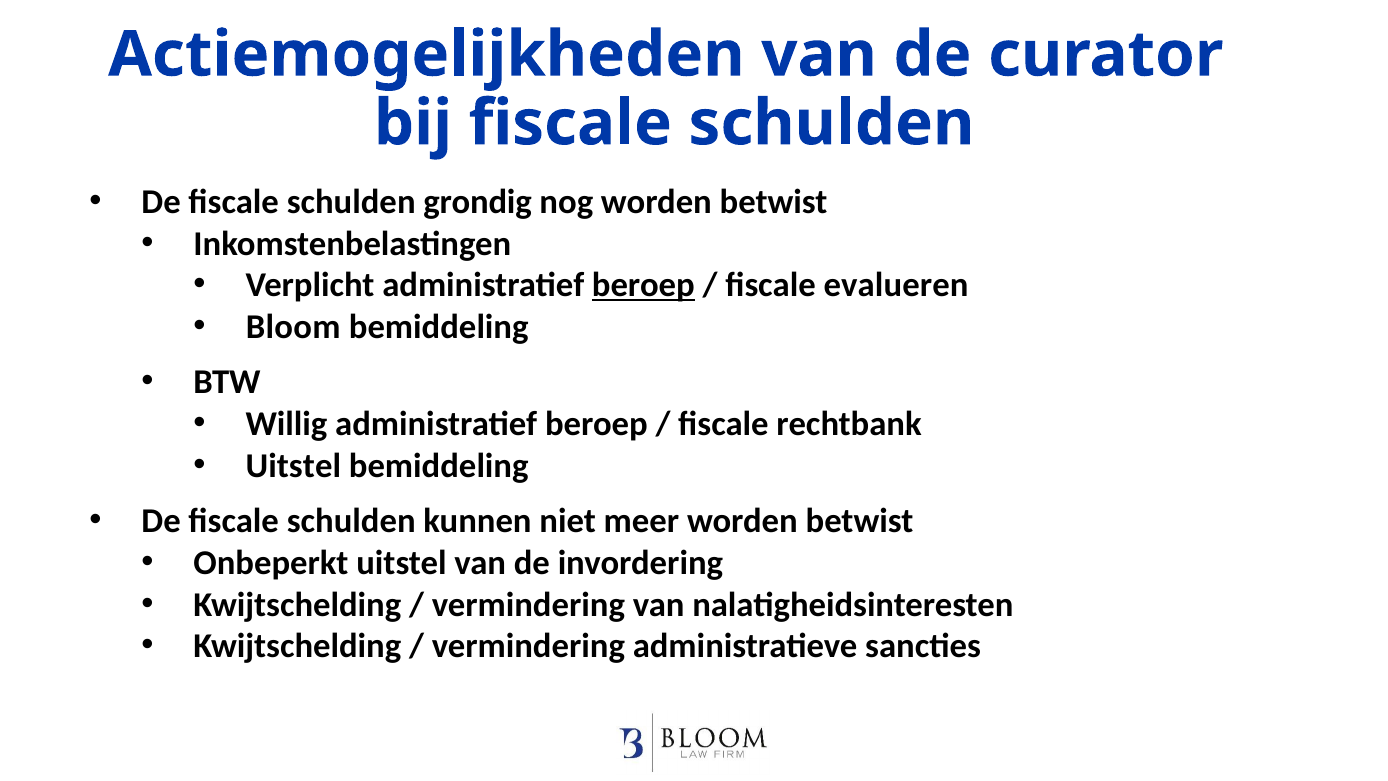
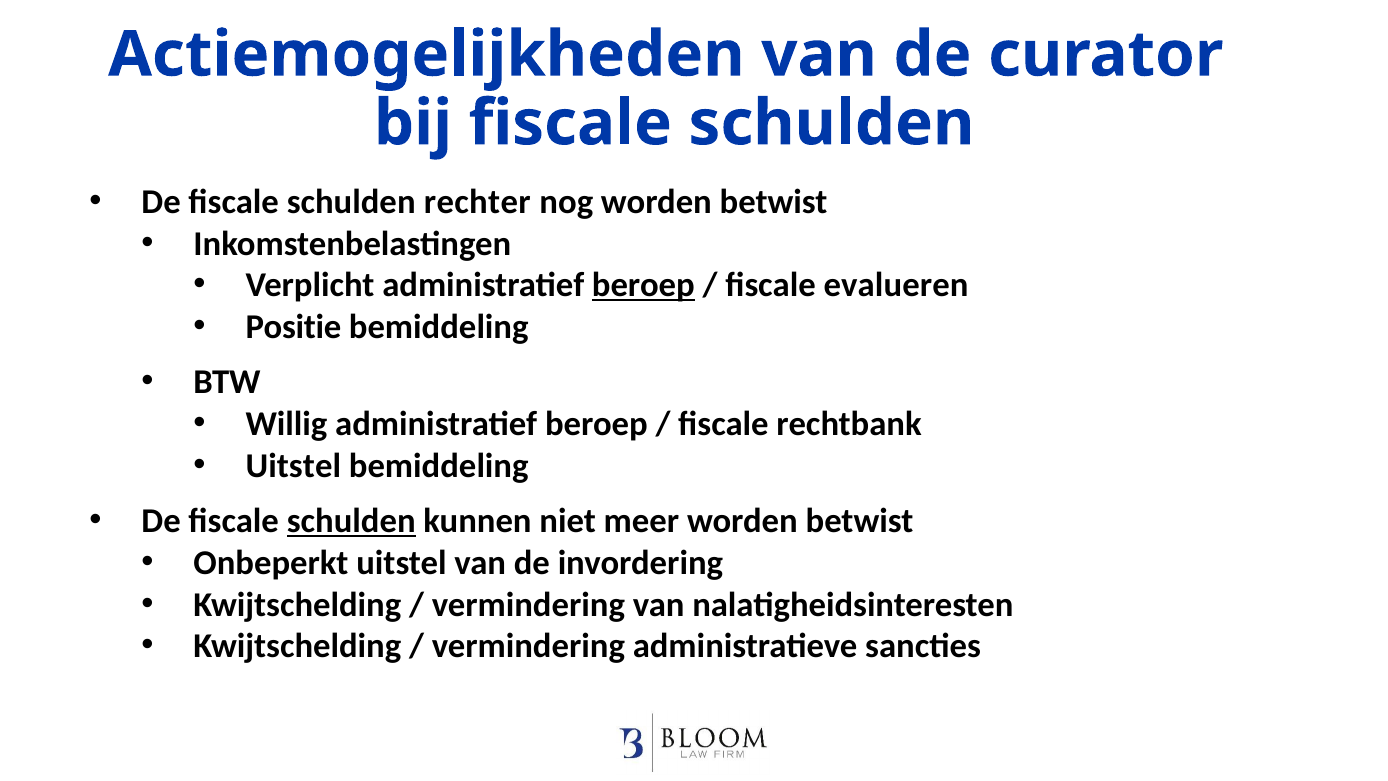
grondig: grondig -> rechter (477, 202)
Bloom: Bloom -> Positie (293, 327)
schulden underline: none -> present (351, 521)
